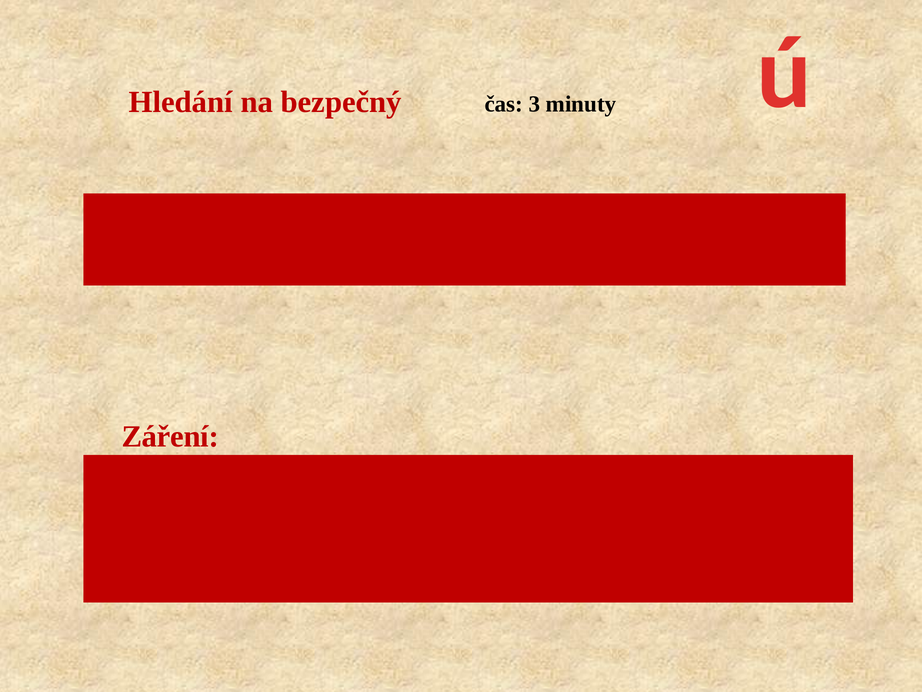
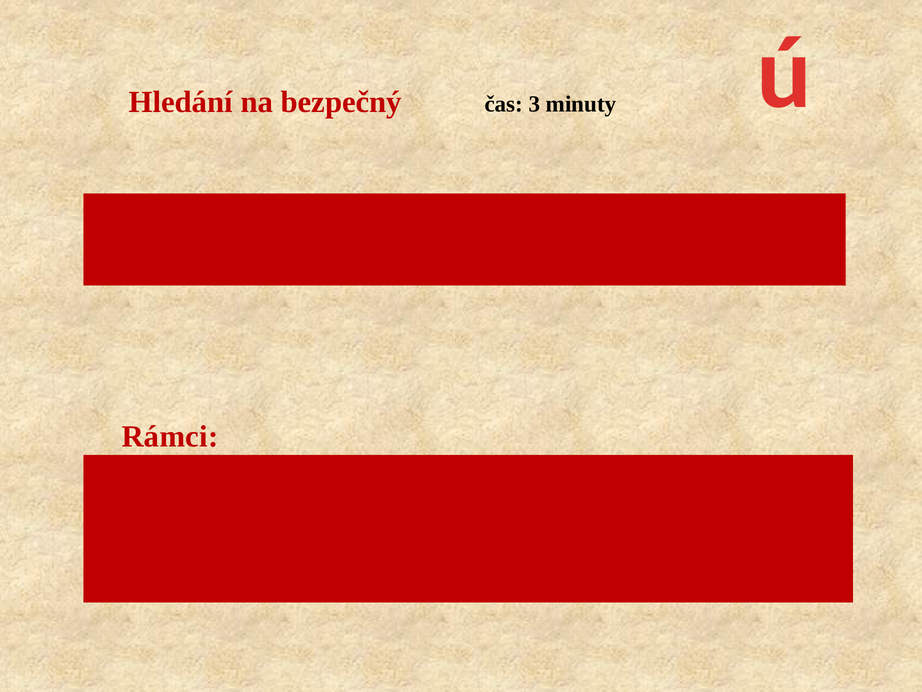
Záření: Záření -> Rámci (170, 436)
